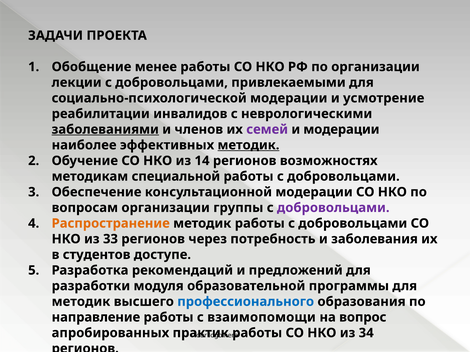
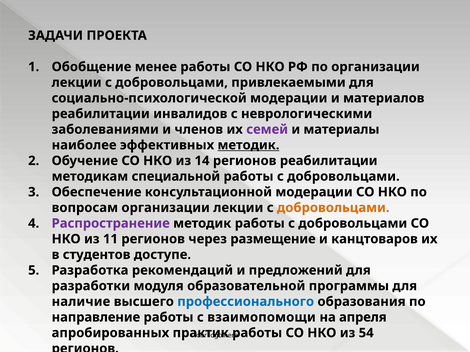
усмотрение: усмотрение -> материалов (384, 98)
заболеваниями underline: present -> none (105, 130)
и модерации: модерации -> материалы (341, 130)
регионов возможностях: возможностях -> реабилитации (329, 161)
вопросам организации группы: группы -> лекции (238, 208)
добровольцами colour: purple -> orange (333, 208)
Распространение colour: orange -> purple (111, 224)
33: 33 -> 11 (110, 239)
потребность: потребность -> размещение (273, 239)
заболевания: заболевания -> канцтоваров (374, 239)
методик: методик -> наличие (81, 302)
вопрос: вопрос -> апреля (363, 318)
34: 34 -> 54 (366, 333)
